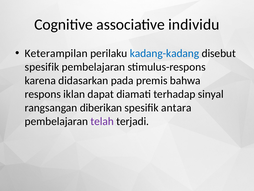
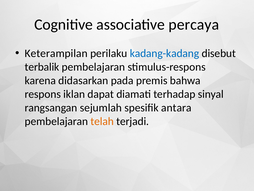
individu: individu -> percaya (194, 25)
spesifik: spesifik -> terbalik (42, 67)
diberikan: diberikan -> sejumlah (101, 108)
telah colour: purple -> orange (102, 121)
